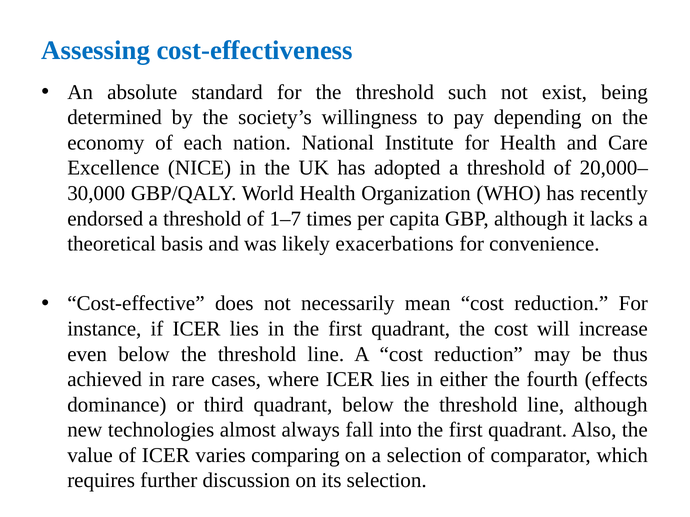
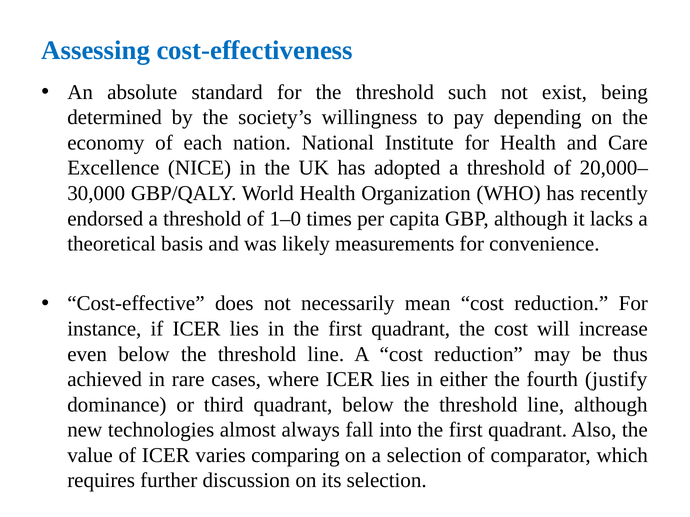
1–7: 1–7 -> 1–0 (285, 219)
exacerbations: exacerbations -> measurements (395, 244)
effects: effects -> justify (616, 380)
